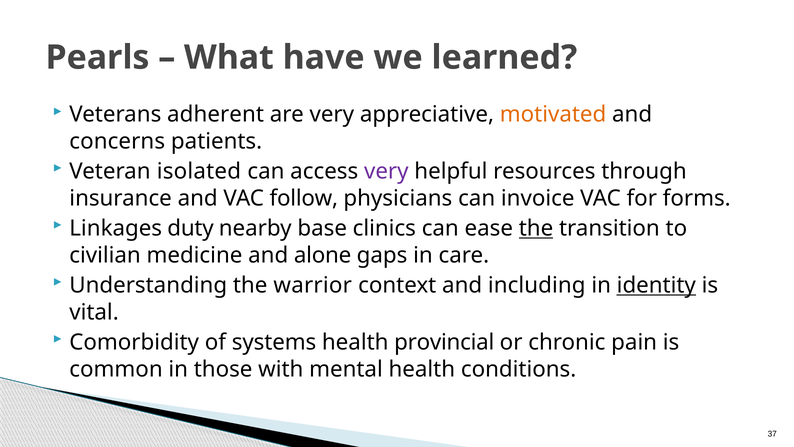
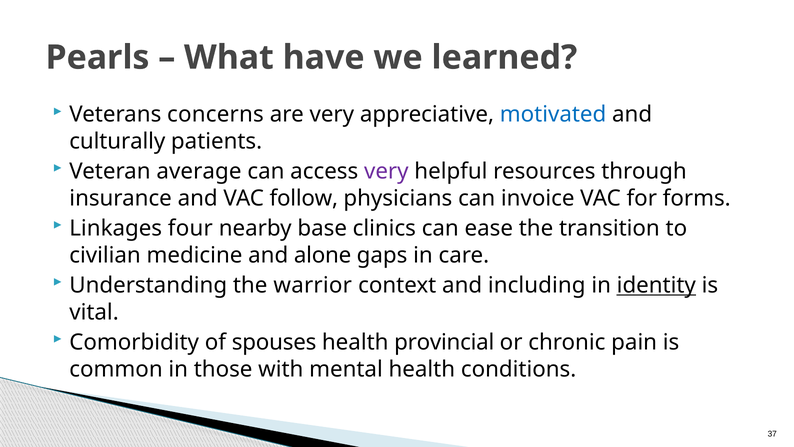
adherent: adherent -> concerns (215, 114)
motivated colour: orange -> blue (553, 114)
concerns: concerns -> culturally (117, 141)
isolated: isolated -> average (199, 171)
duty: duty -> four (190, 228)
the underline: present -> none (536, 228)
systems: systems -> spouses (274, 342)
